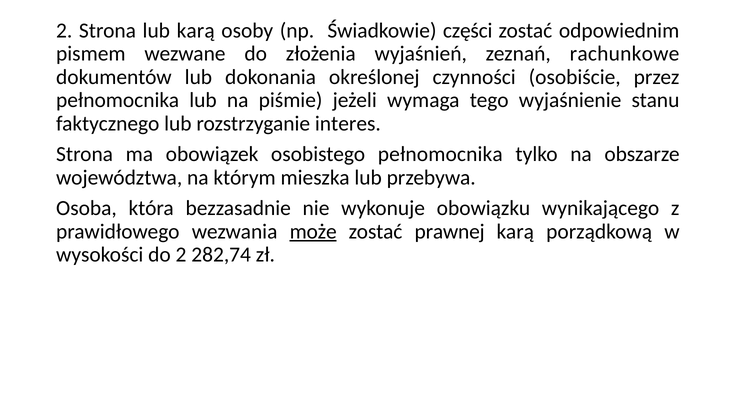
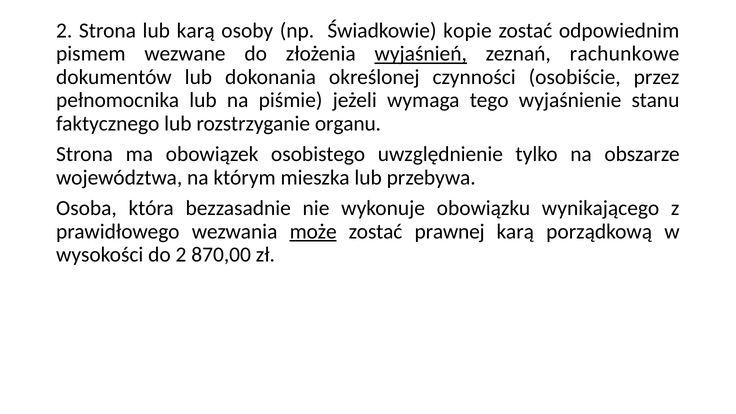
części: części -> kopie (467, 31)
wyjaśnień underline: none -> present (421, 54)
interes: interes -> organu (348, 123)
osobistego pełnomocnika: pełnomocnika -> uwzględnienie (440, 154)
282,74: 282,74 -> 870,00 (221, 255)
